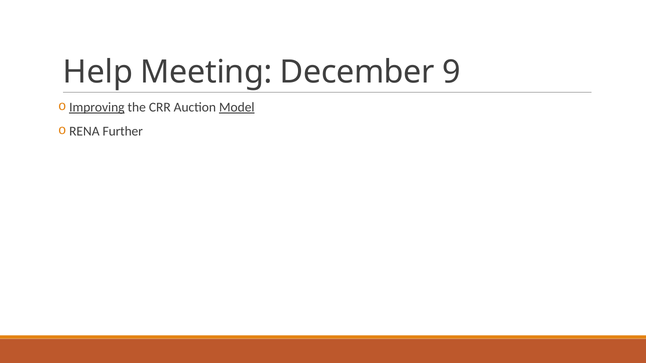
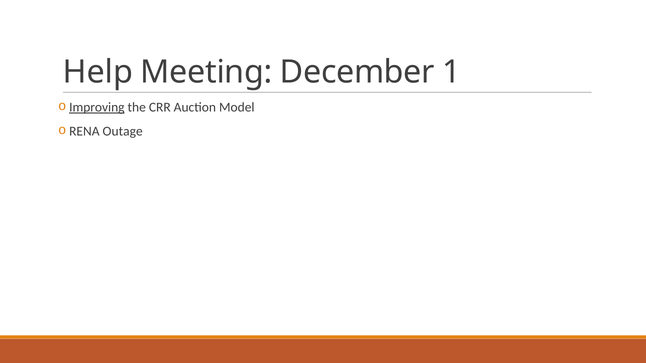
9: 9 -> 1 (452, 72)
Model underline: present -> none (237, 107)
Further: Further -> Outage (123, 131)
